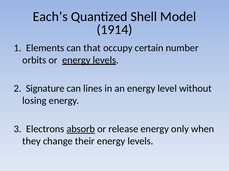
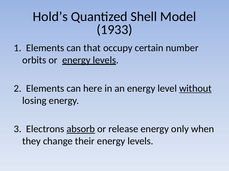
Each’s: Each’s -> Hold’s (50, 17)
1914: 1914 -> 1933 (114, 30)
2 Signature: Signature -> Elements (45, 89)
lines: lines -> here (93, 89)
without underline: none -> present (195, 89)
